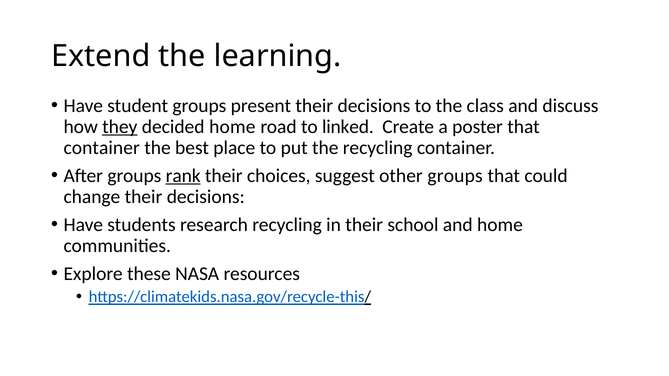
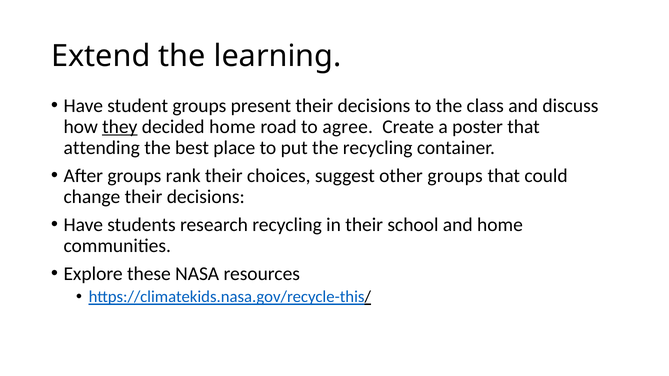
linked: linked -> agree (348, 127)
container: container -> attending (102, 148)
rank underline: present -> none (183, 176)
